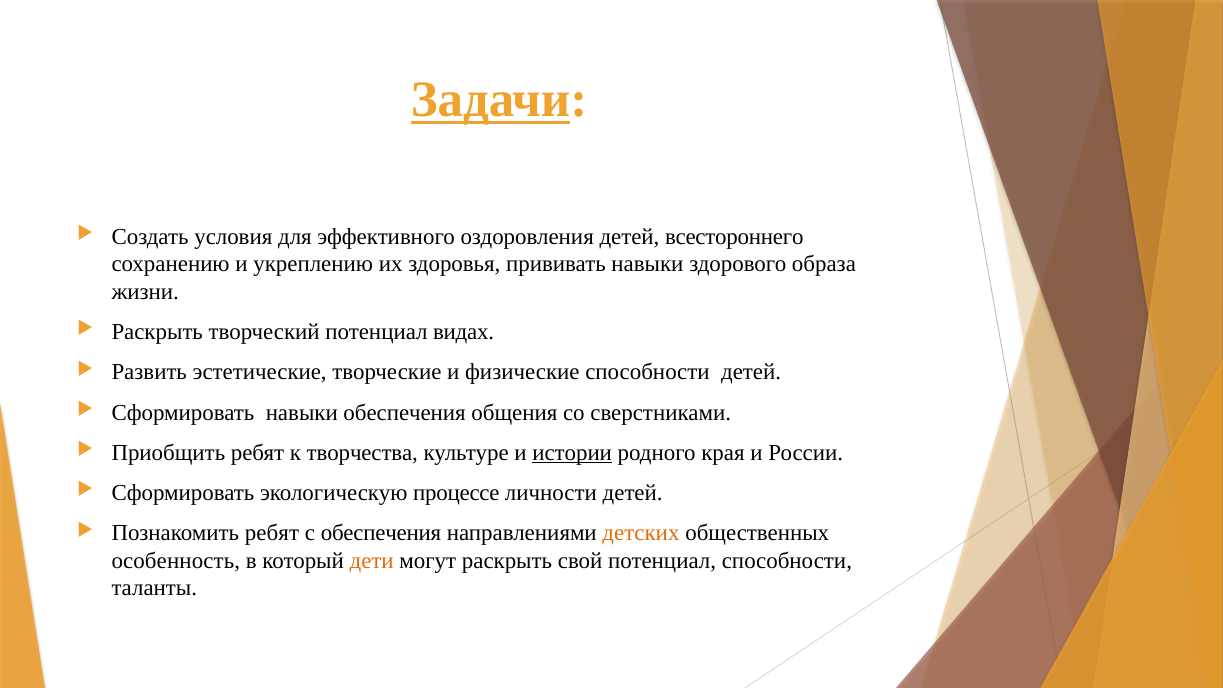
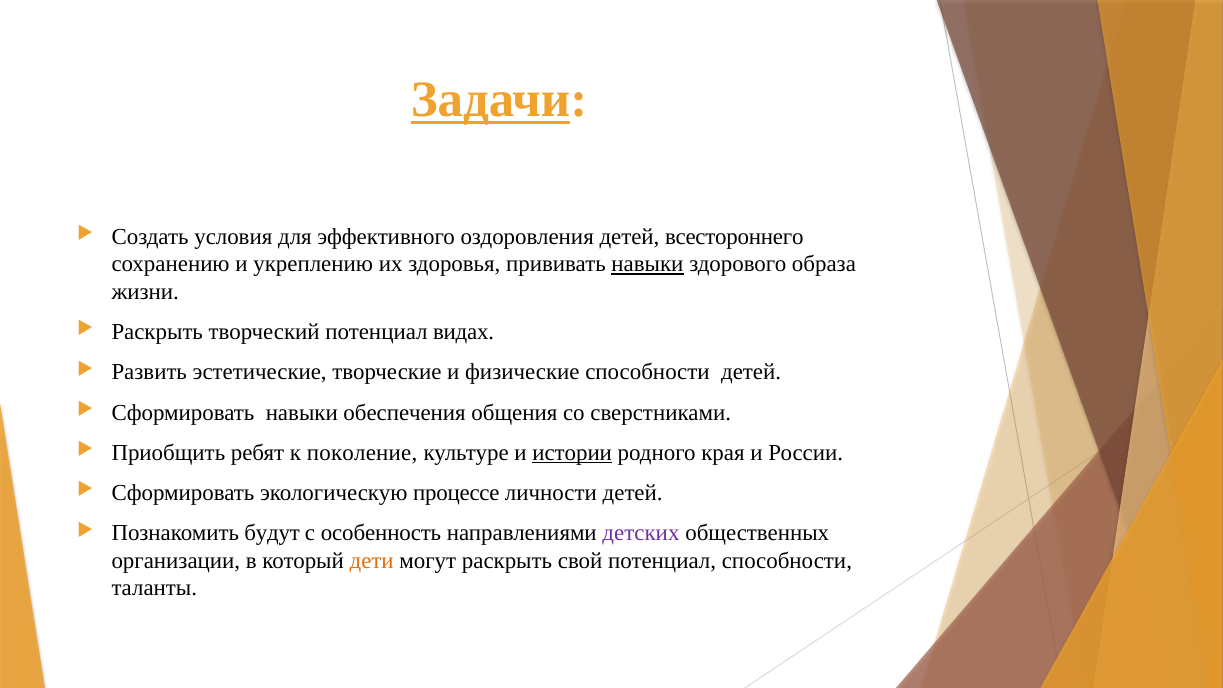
навыки underline: none -> present (647, 264)
творчества: творчества -> поколение (362, 453)
Познакомить ребят: ребят -> будут (272, 533)
с обеспечения: обеспечения -> особенность (381, 533)
детских colour: orange -> purple (641, 533)
особенность: особенность -> организации (176, 561)
